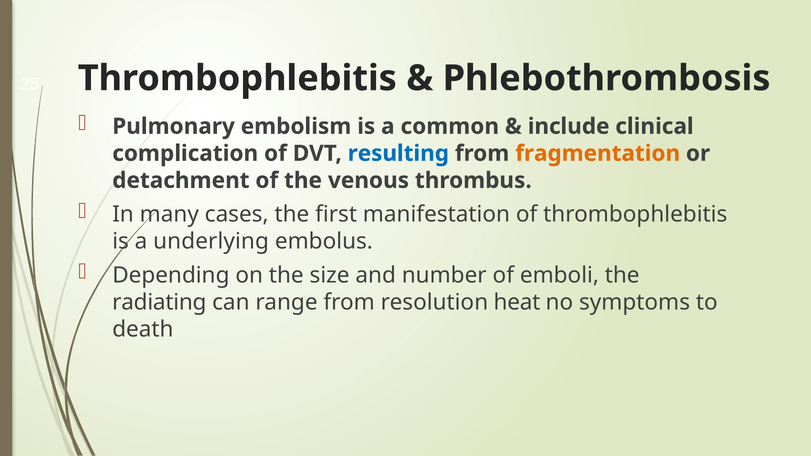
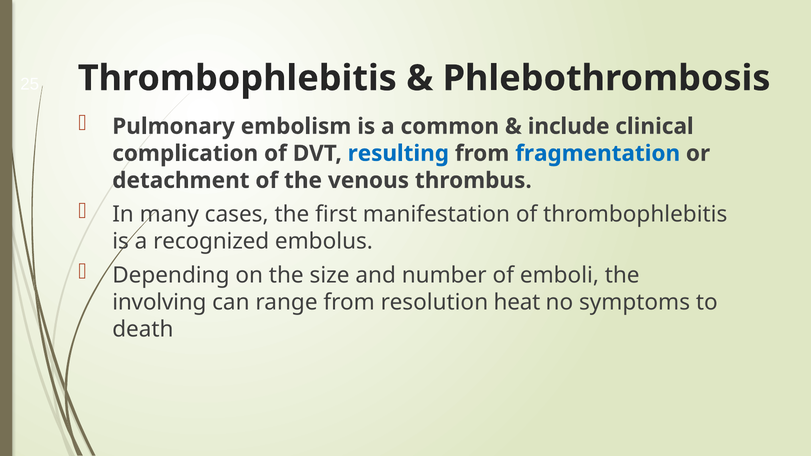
fragmentation colour: orange -> blue (598, 153)
underlying: underlying -> recognized (211, 241)
radiating: radiating -> involving (159, 302)
